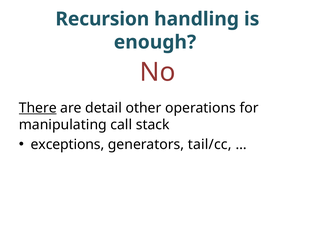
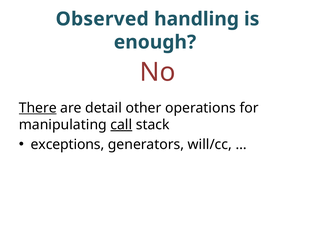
Recursion: Recursion -> Observed (102, 19)
call underline: none -> present (121, 124)
tail/cc: tail/cc -> will/cc (210, 144)
